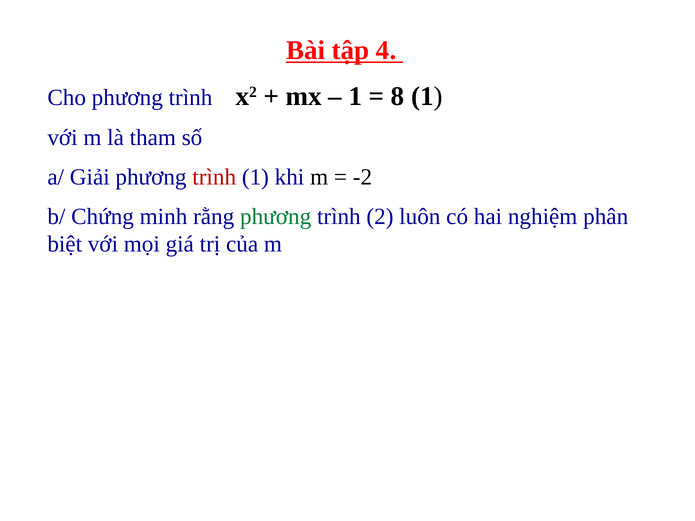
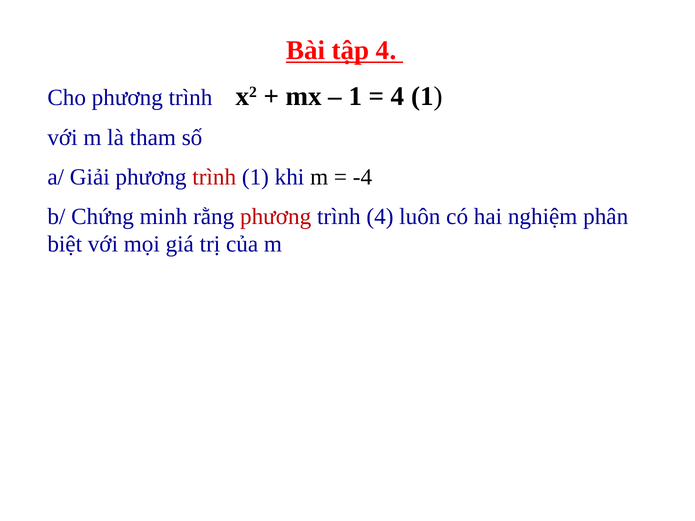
8: 8 -> 4 (398, 96)
-2: -2 -> -4 (362, 177)
phương colour: green -> red (276, 217)
trình 2: 2 -> 4 (380, 217)
